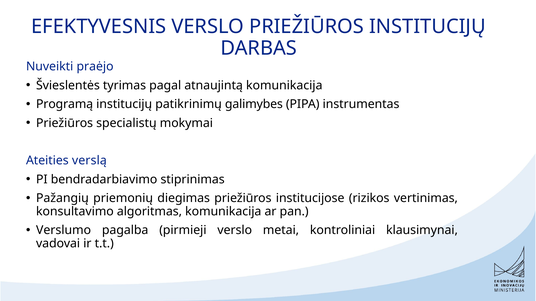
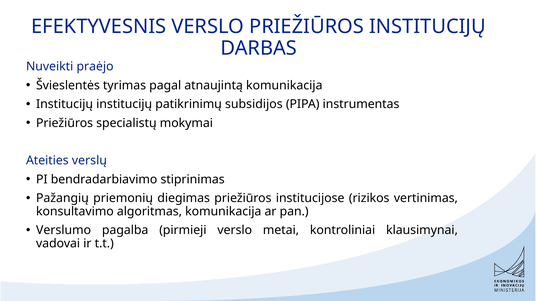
Programą: Programą -> Institucijų (65, 104)
galimybes: galimybes -> subsidijos (254, 104)
verslą: verslą -> verslų (89, 161)
